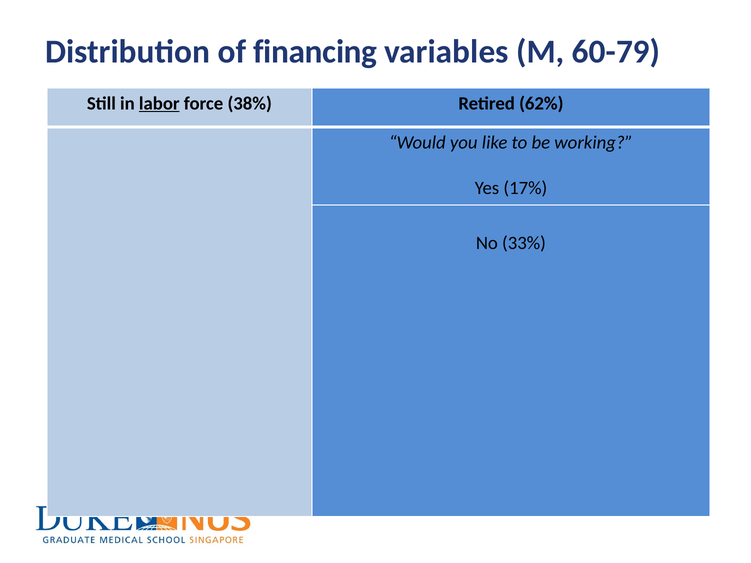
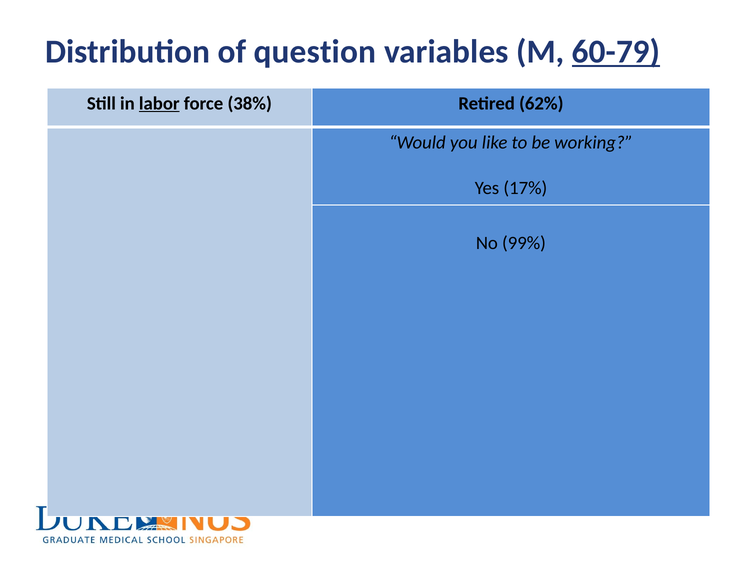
financing: financing -> question (315, 52)
60-79 underline: none -> present (616, 52)
33%: 33% -> 99% (524, 243)
